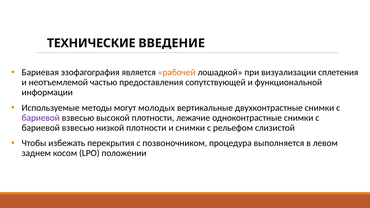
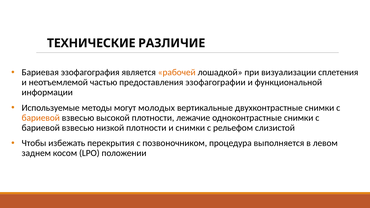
ВВЕДЕНИЕ: ВВЕДЕНИЕ -> РАЗЛИЧИЕ (172, 43)
сопутствующей: сопутствующей -> эзофагографии (215, 82)
бариевой colour: purple -> orange (41, 118)
